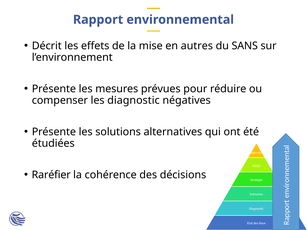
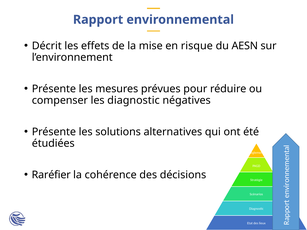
autres: autres -> risque (197, 46)
SANS: SANS -> AESN (245, 46)
